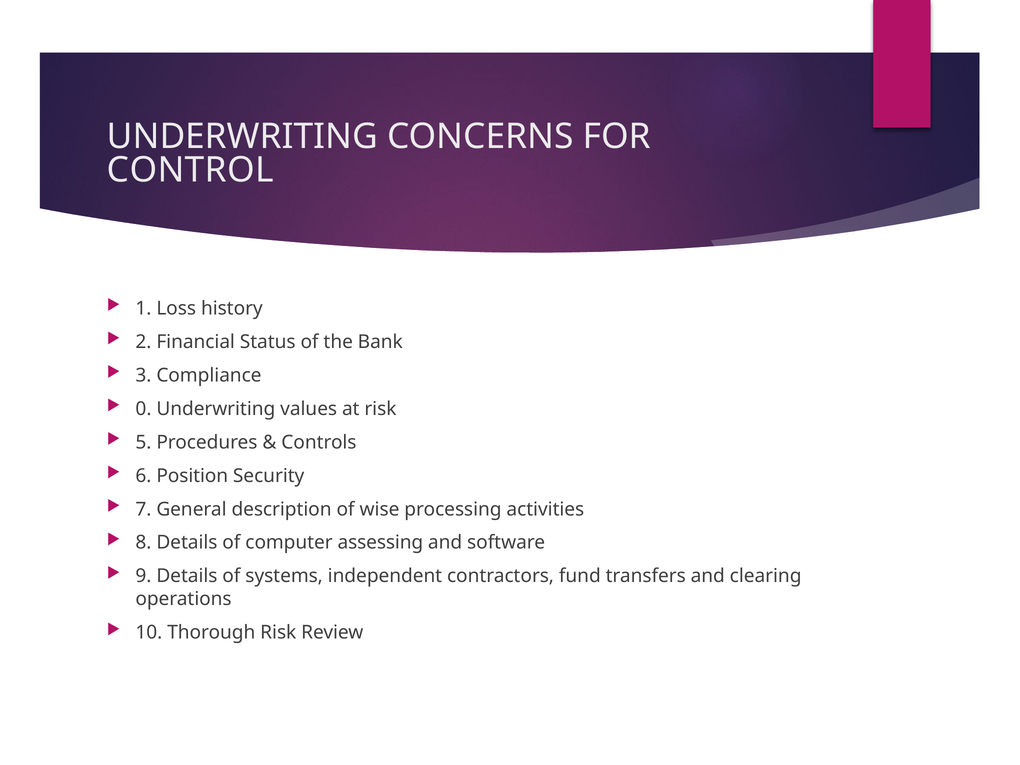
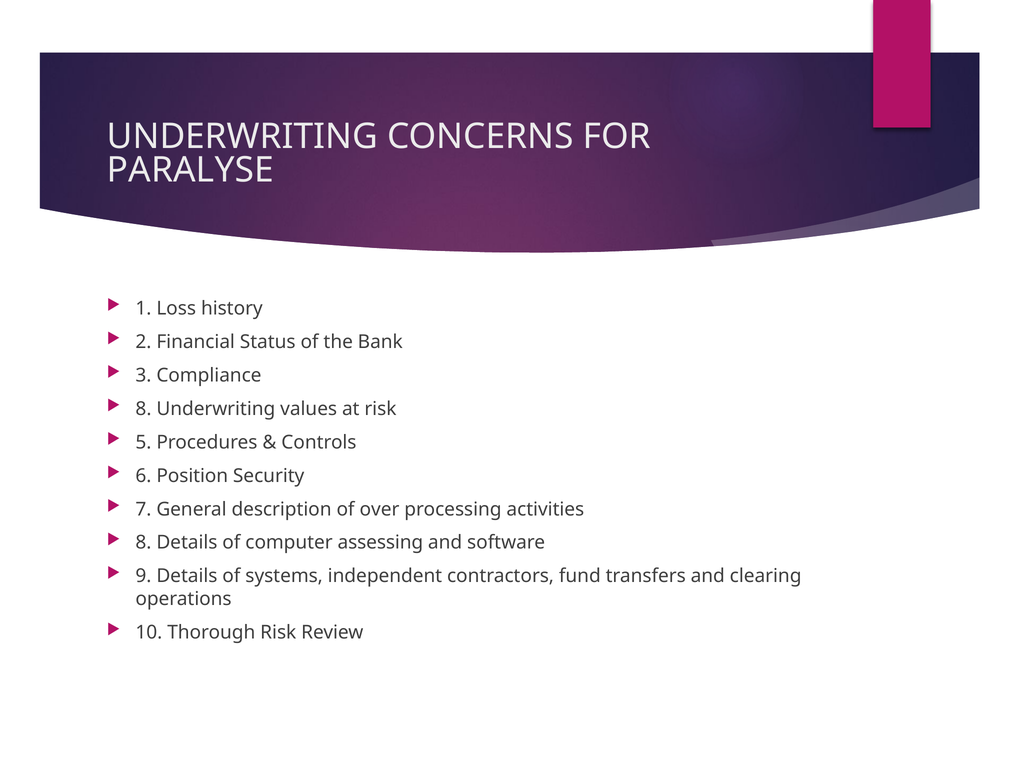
CONTROL: CONTROL -> PARALYSE (190, 170)
0: 0 -> 8 (144, 409)
wise: wise -> over (379, 509)
